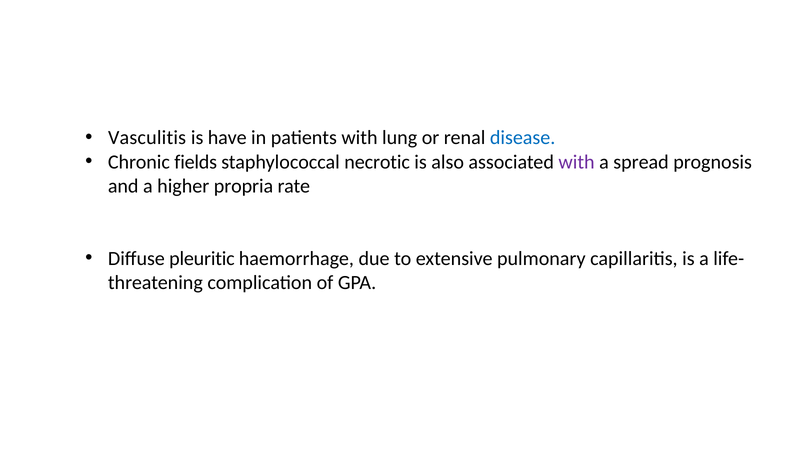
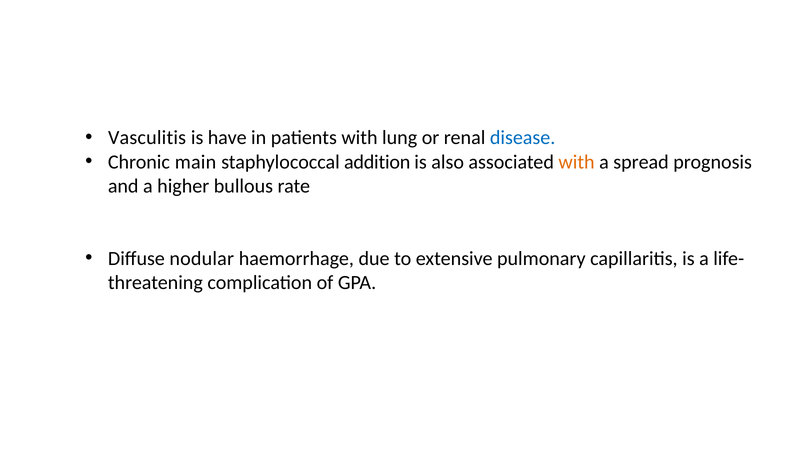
fields: fields -> main (196, 162)
necrotic: necrotic -> addition (377, 162)
with colour: purple -> orange (577, 162)
propria: propria -> bullous (243, 186)
pleuritic: pleuritic -> nodular (202, 258)
